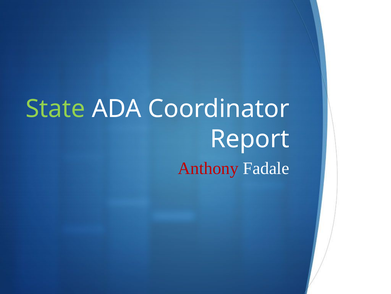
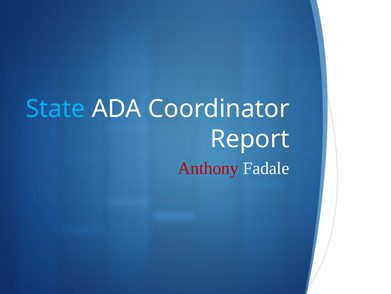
State colour: light green -> light blue (55, 109)
